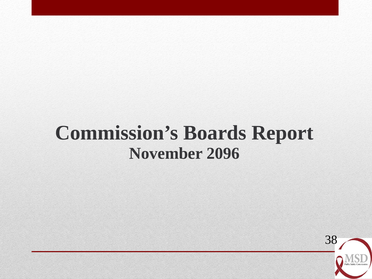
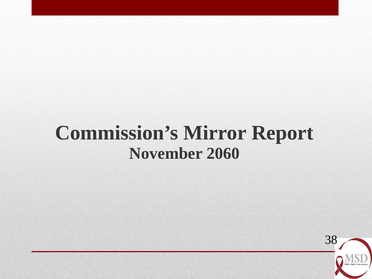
Boards: Boards -> Mirror (215, 133)
2096: 2096 -> 2060 (223, 153)
